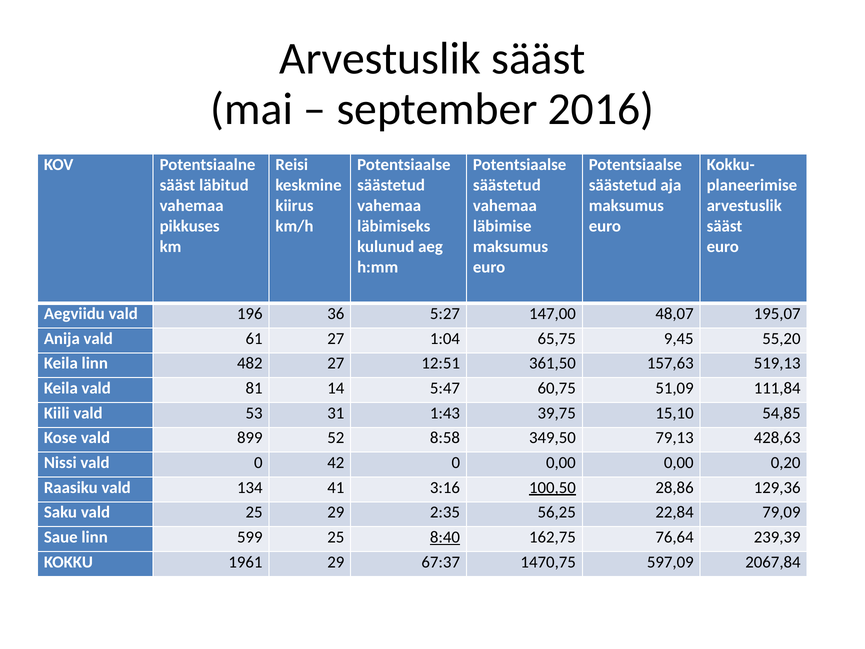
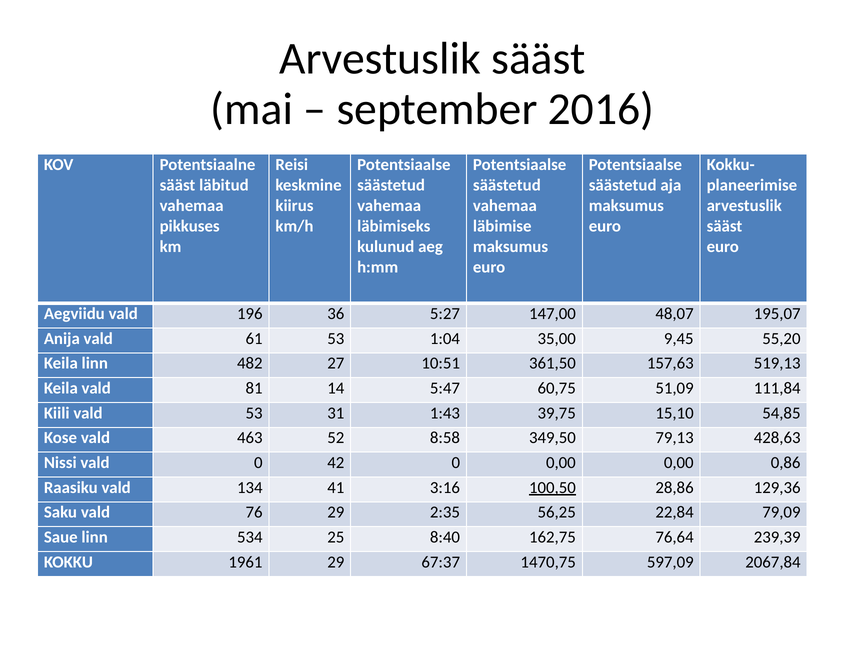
61 27: 27 -> 53 (336, 338)
65,75: 65,75 -> 35,00 (557, 338)
12:51: 12:51 -> 10:51 (441, 363)
899: 899 -> 463 (250, 438)
0,20: 0,20 -> 0,86 (786, 463)
vald 25: 25 -> 76 (254, 512)
599: 599 -> 534 (250, 537)
8:40 underline: present -> none (445, 537)
